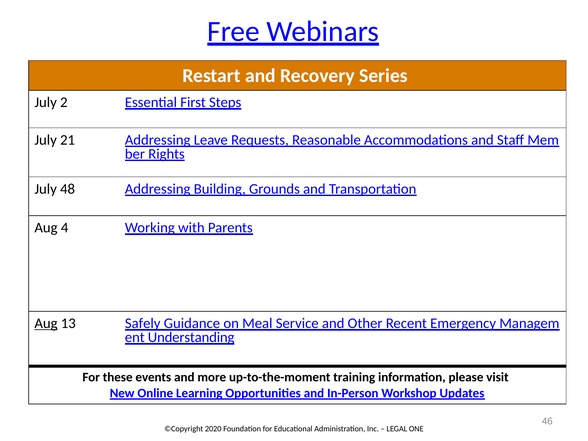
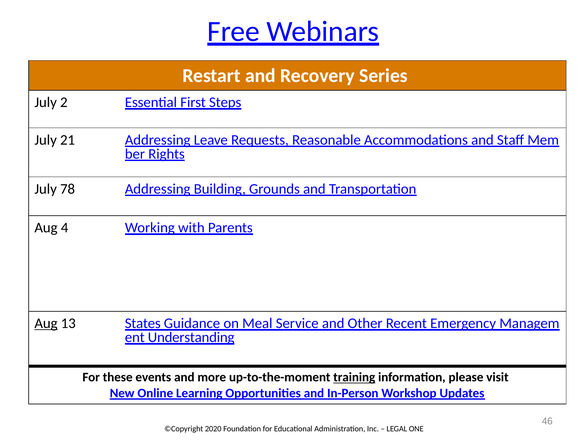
48: 48 -> 78 (68, 189)
Safely: Safely -> States (143, 323)
training underline: none -> present (354, 377)
